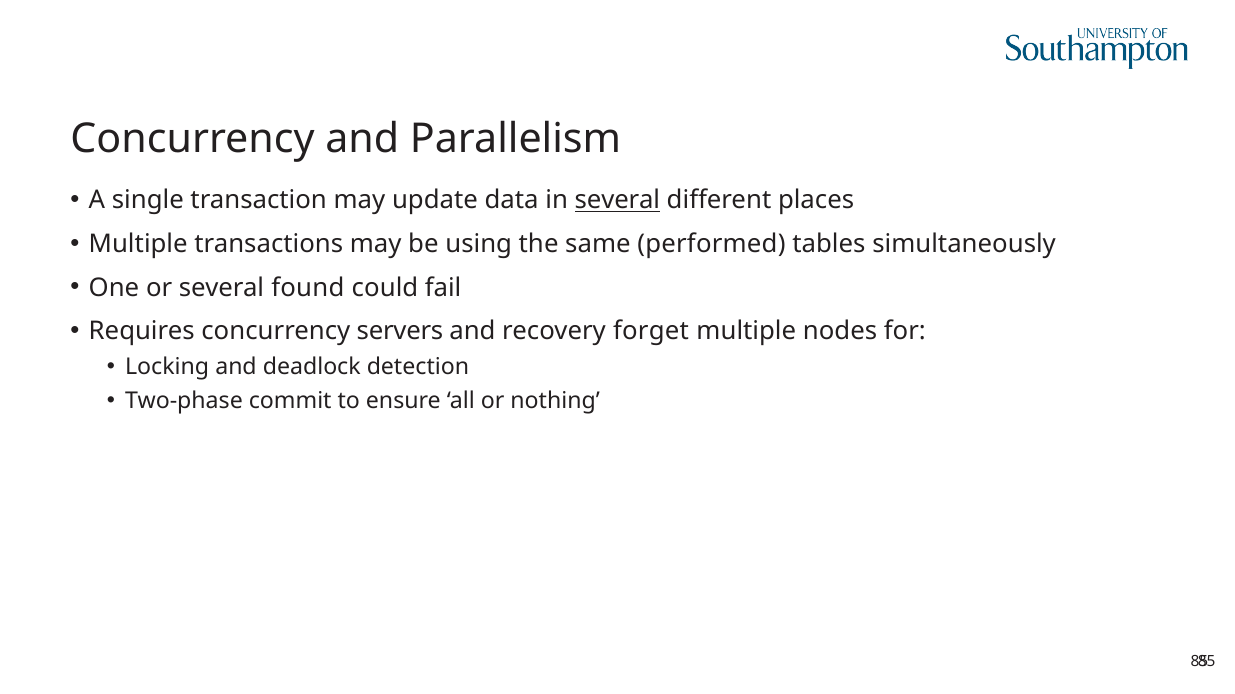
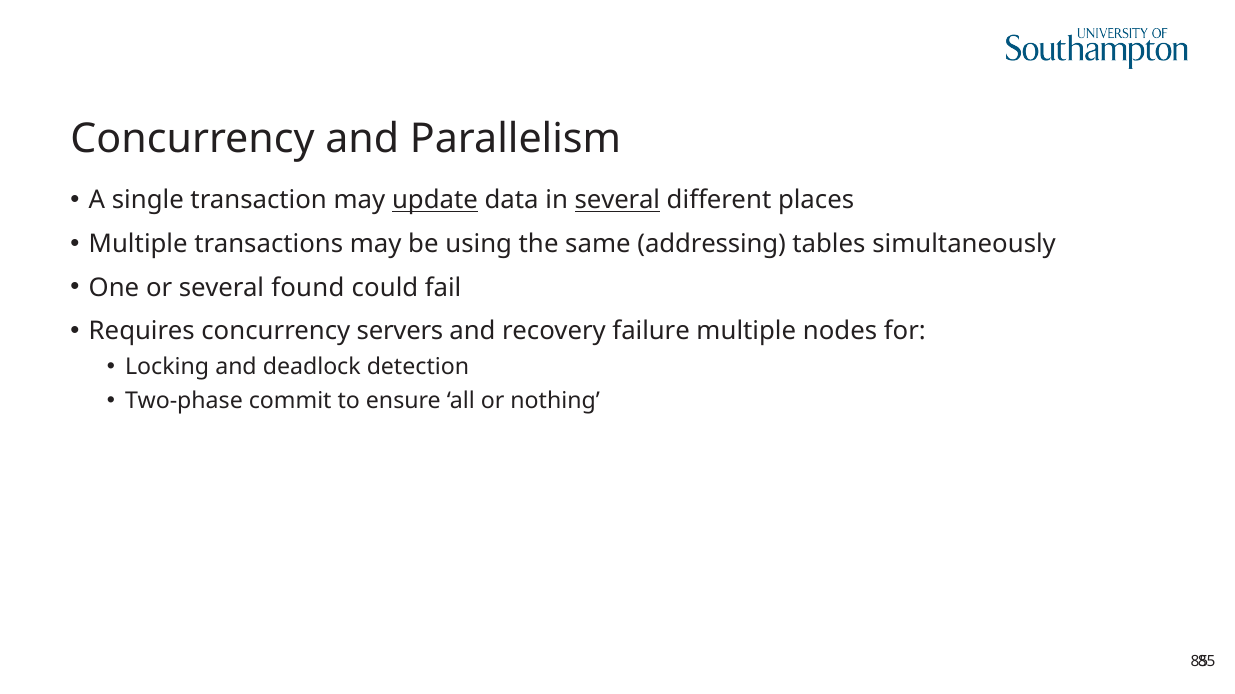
update underline: none -> present (435, 201)
performed: performed -> addressing (712, 244)
forget: forget -> failure (651, 332)
